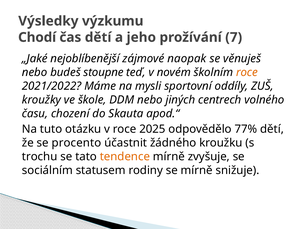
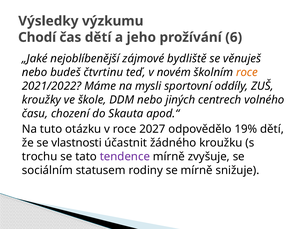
7: 7 -> 6 (234, 37)
naopak: naopak -> bydliště (187, 59)
stoupne: stoupne -> čtvrtinu (103, 72)
2025: 2025 -> 2027 (152, 129)
77%: 77% -> 19% (246, 129)
procento: procento -> vlastnosti (77, 143)
tendence colour: orange -> purple (125, 156)
